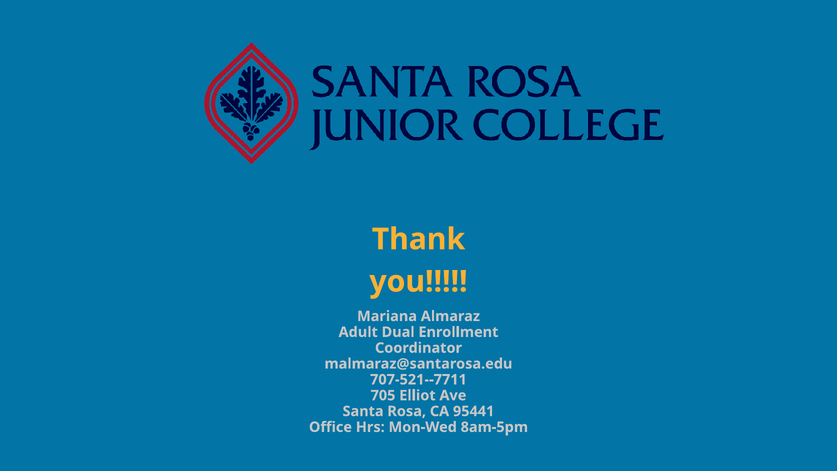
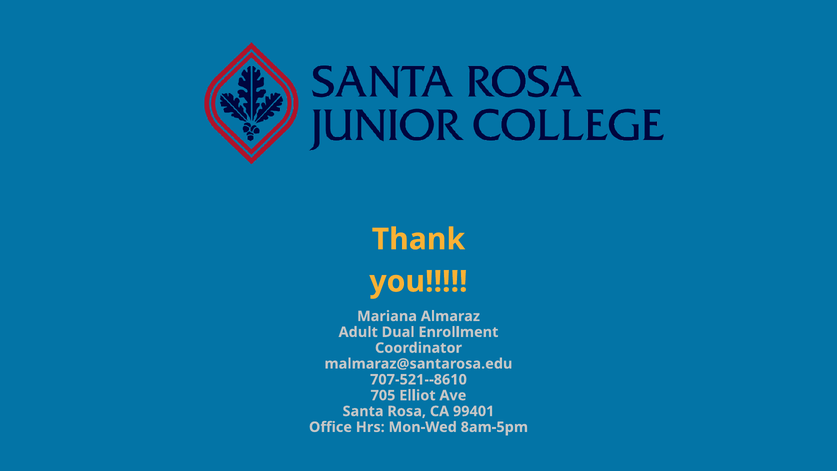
707-521--7711: 707-521--7711 -> 707-521--8610 (418, 379)
95441: 95441 -> 99401 (474, 411)
